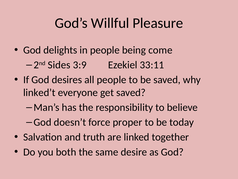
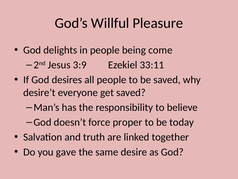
Sides: Sides -> Jesus (59, 65)
linked’t: linked’t -> desire’t (39, 92)
both: both -> gave (66, 152)
